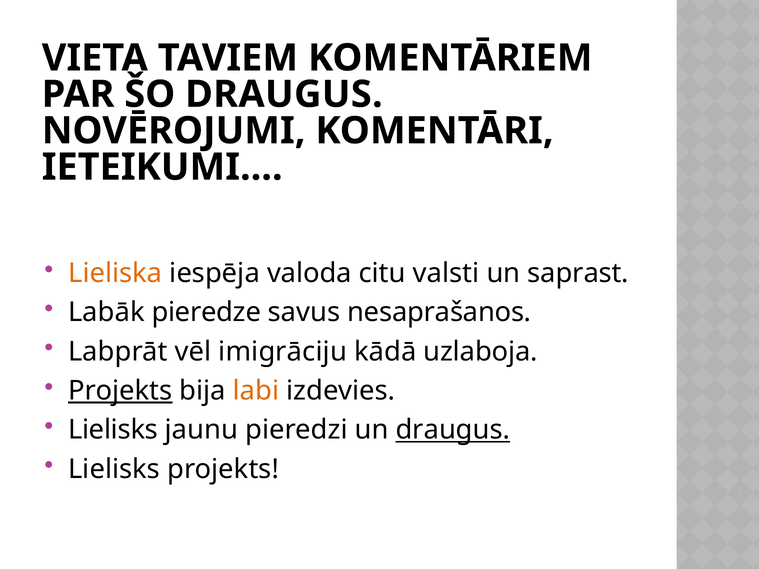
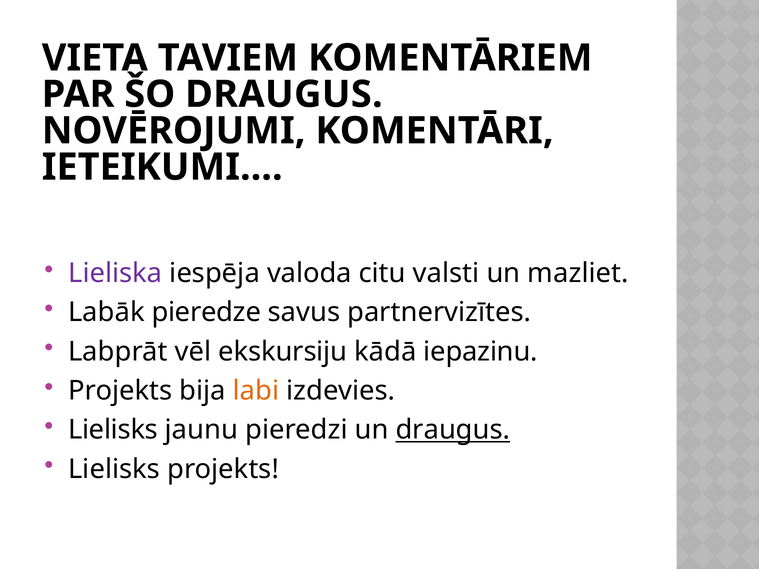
Lieliska colour: orange -> purple (115, 273)
saprast: saprast -> mazliet (578, 273)
nesaprašanos: nesaprašanos -> partnervizītes (439, 313)
imigrāciju: imigrāciju -> ekskursiju (283, 352)
uzlaboja: uzlaboja -> iepazinu (481, 352)
Projekts underline: present -> none (120, 391)
